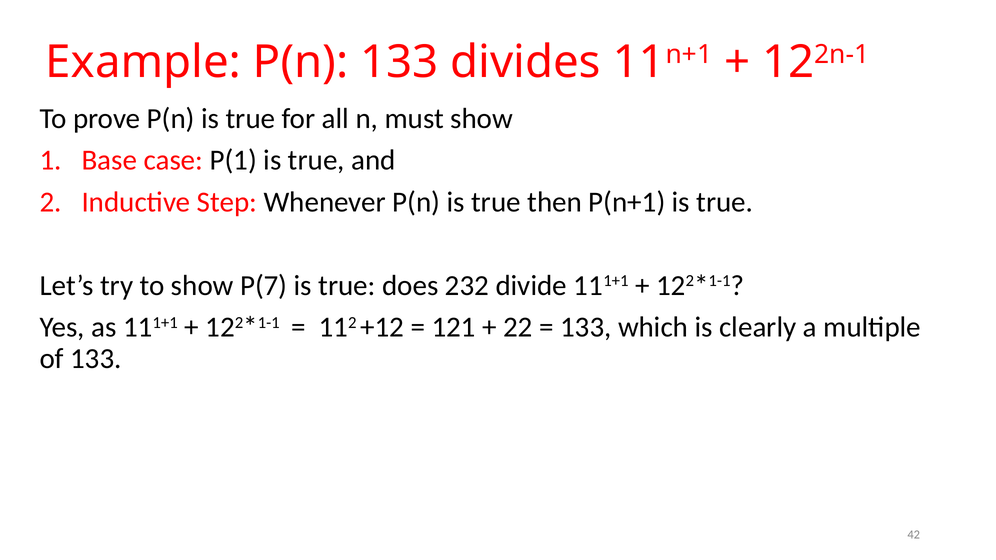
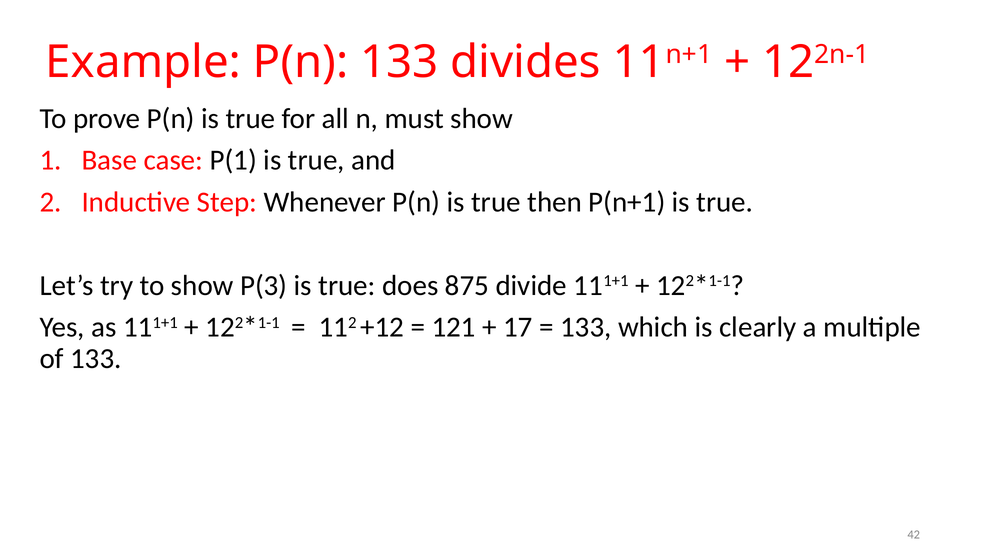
P(7: P(7 -> P(3 (264, 286)
232: 232 -> 875 (467, 286)
22: 22 -> 17 (518, 327)
